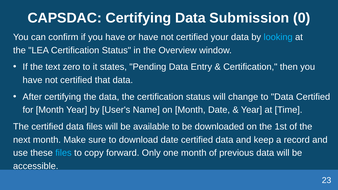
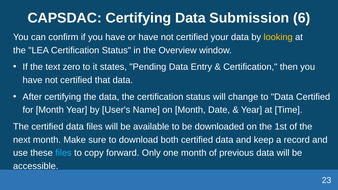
0: 0 -> 6 (302, 18)
looking colour: light blue -> yellow (278, 37)
download date: date -> both (170, 140)
